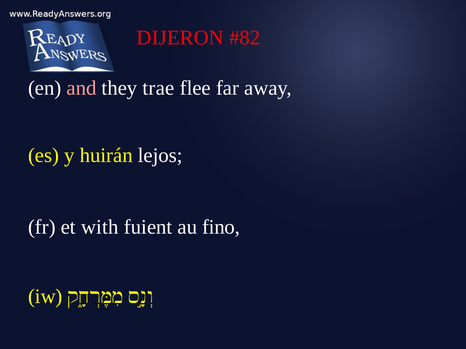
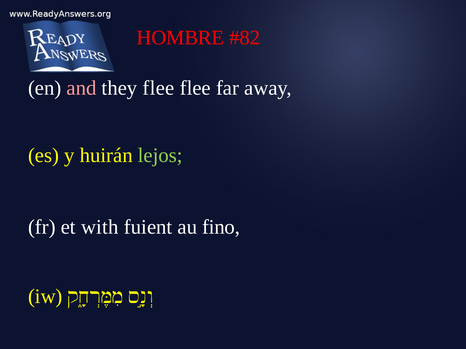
DIJERON: DIJERON -> HOMBRE (180, 38)
they trae: trae -> flee (158, 88)
lejos colour: white -> light green (160, 156)
